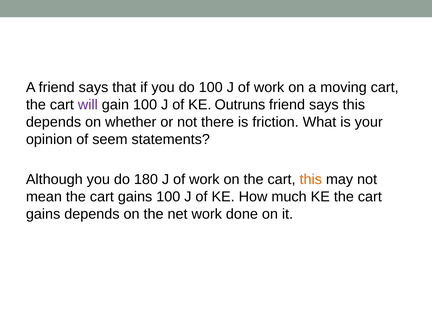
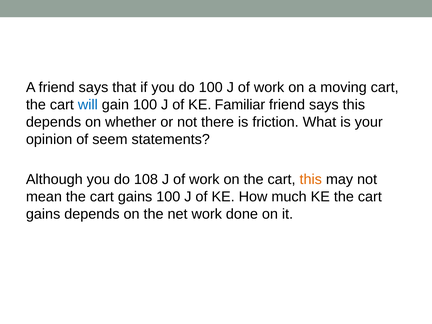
will colour: purple -> blue (88, 105)
Outruns: Outruns -> Familiar (240, 105)
180: 180 -> 108 (146, 180)
